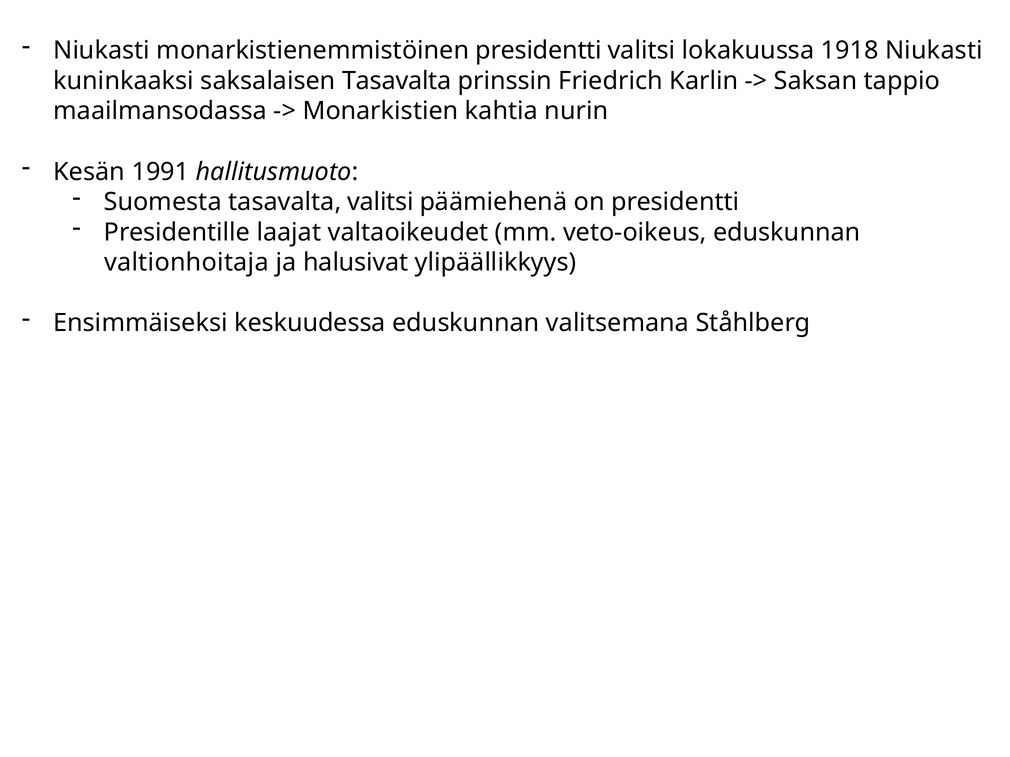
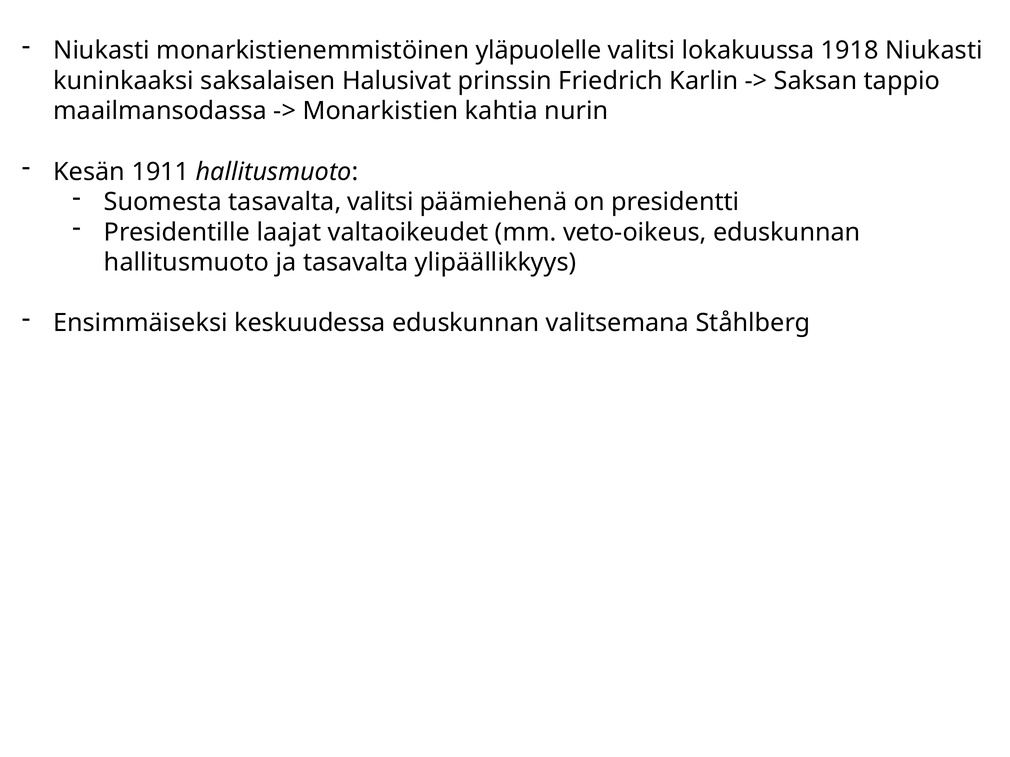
monarkistienemmistöinen presidentti: presidentti -> yläpuolelle (539, 51)
saksalaisen Tasavalta: Tasavalta -> Halusivat (397, 81)
1991: 1991 -> 1911 (160, 172)
valtionhoitaja: valtionhoitaja -> hallitusmuoto (187, 263)
ja halusivat: halusivat -> tasavalta (356, 263)
